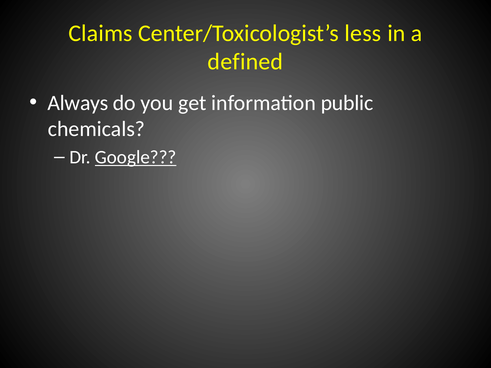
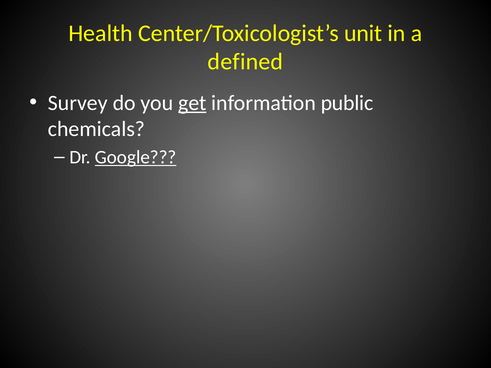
Claims: Claims -> Health (101, 33)
less: less -> unit (363, 33)
Always: Always -> Survey (78, 103)
get underline: none -> present (192, 103)
